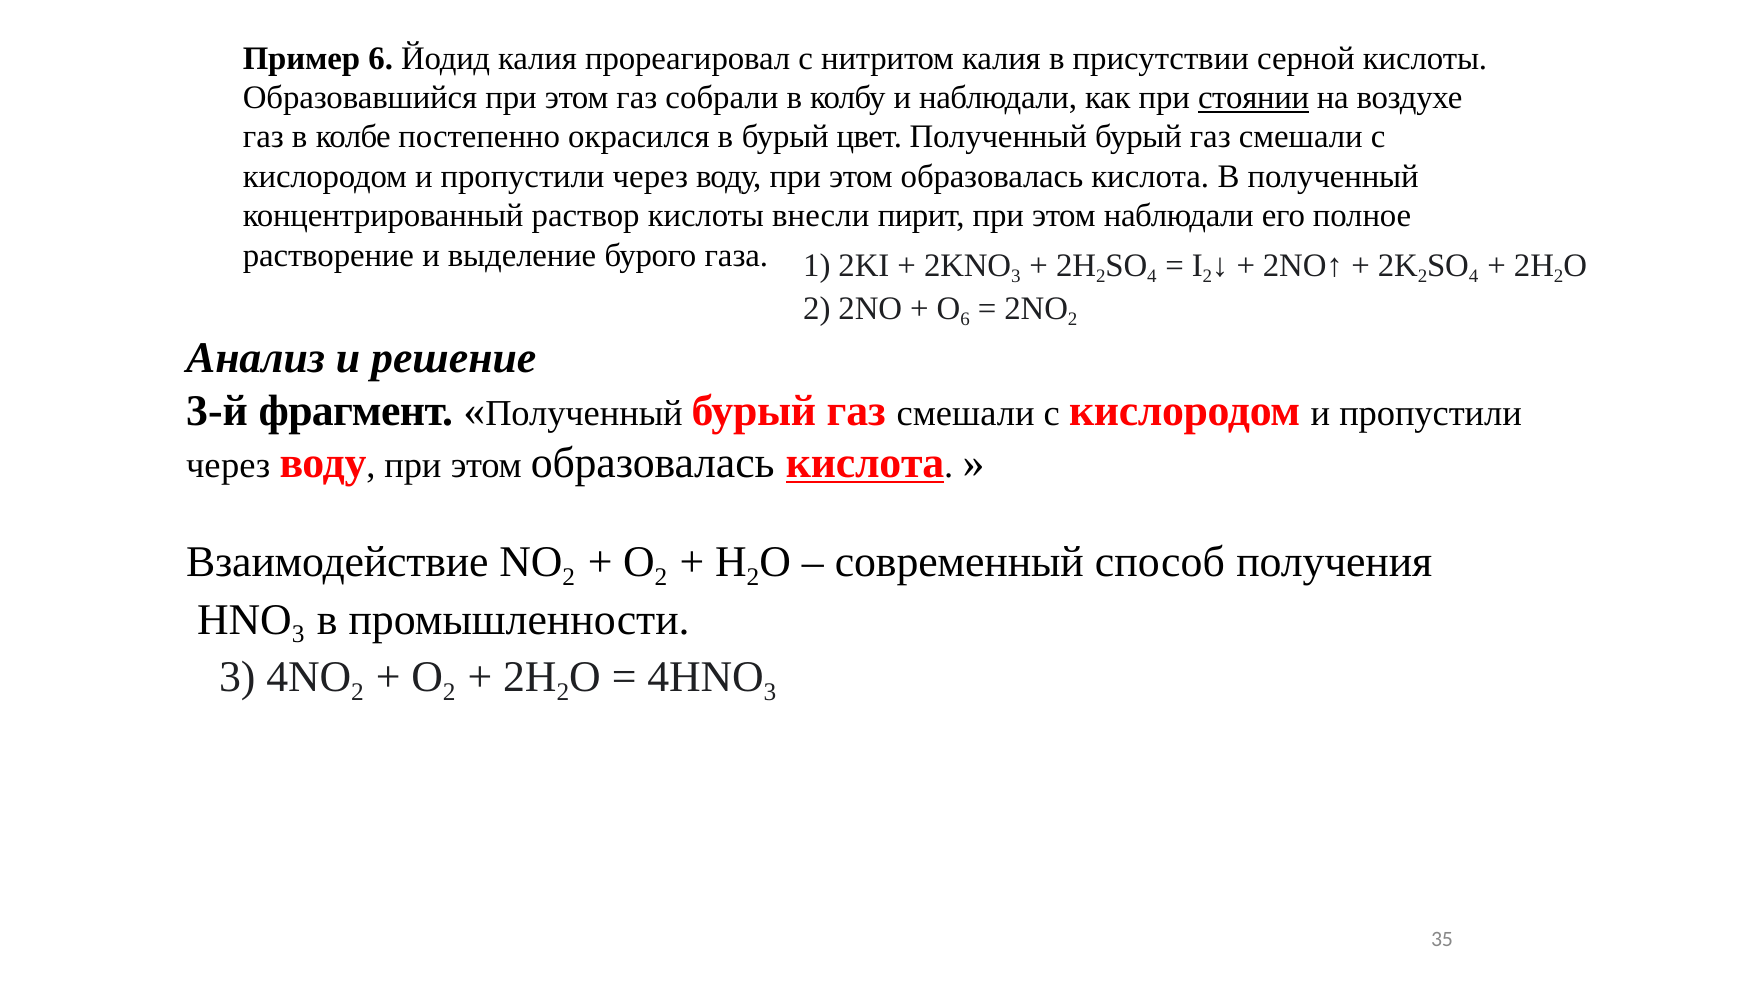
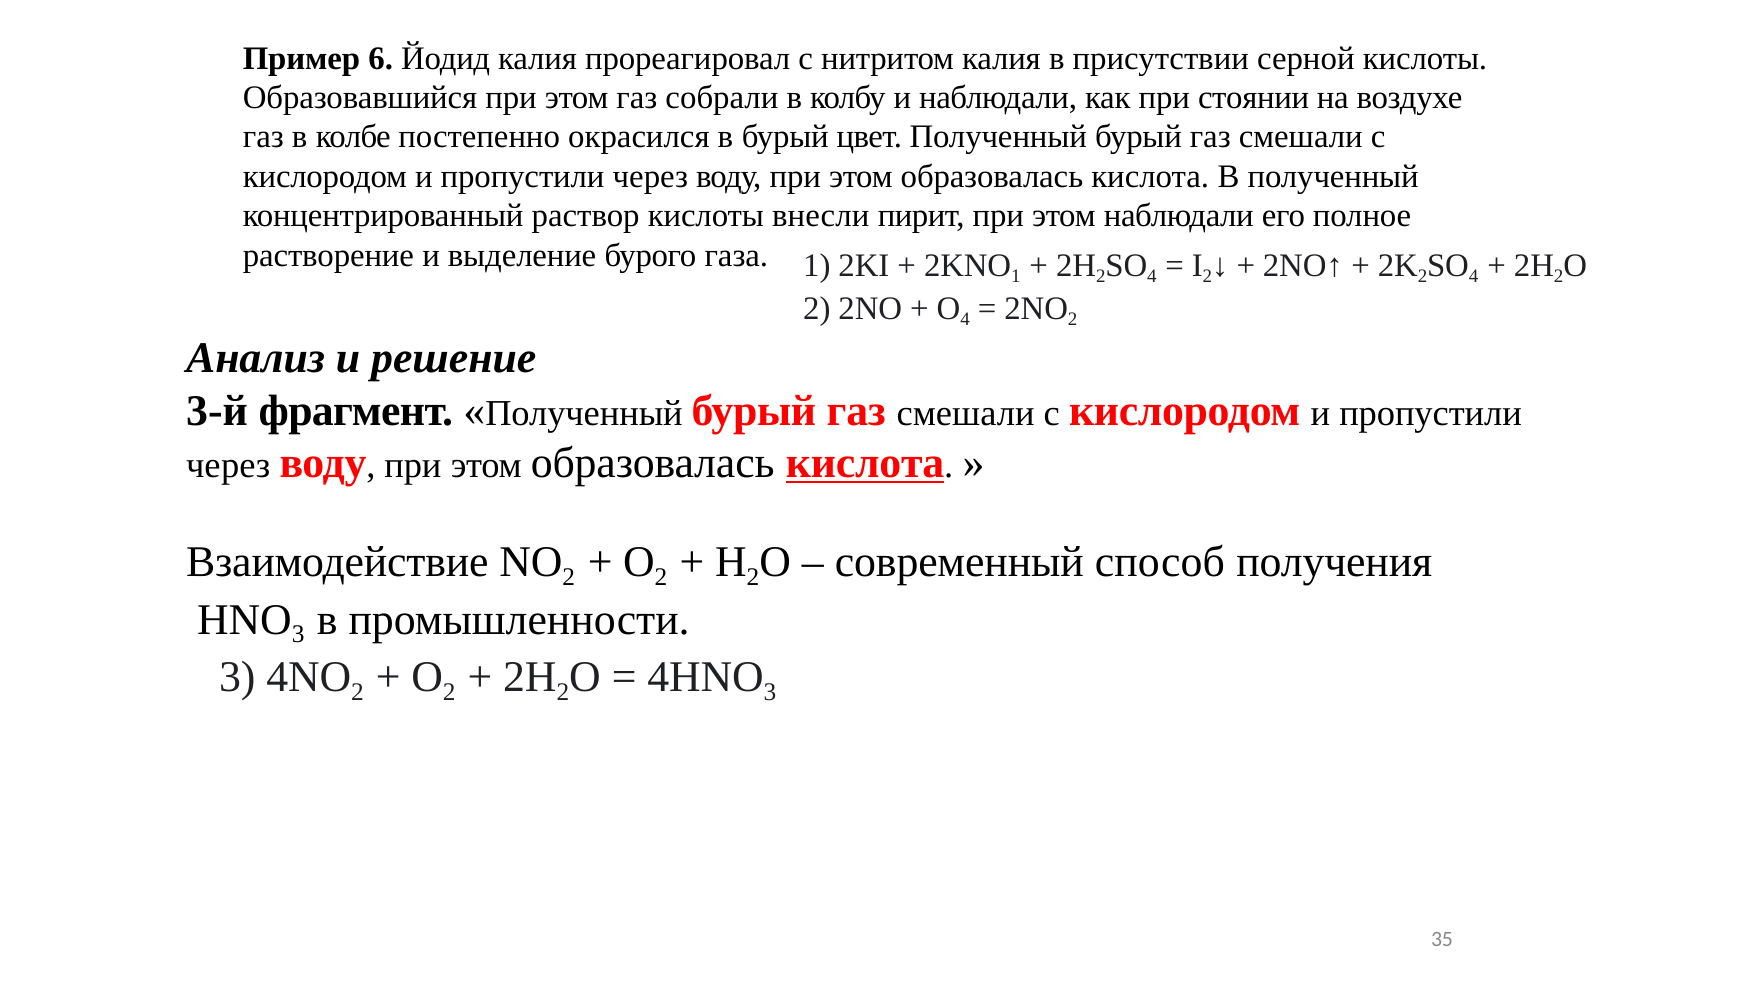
стоянии underline: present -> none (1254, 98)
3: 3 -> 1 (1016, 277)
6: 6 -> 4 (965, 320)
